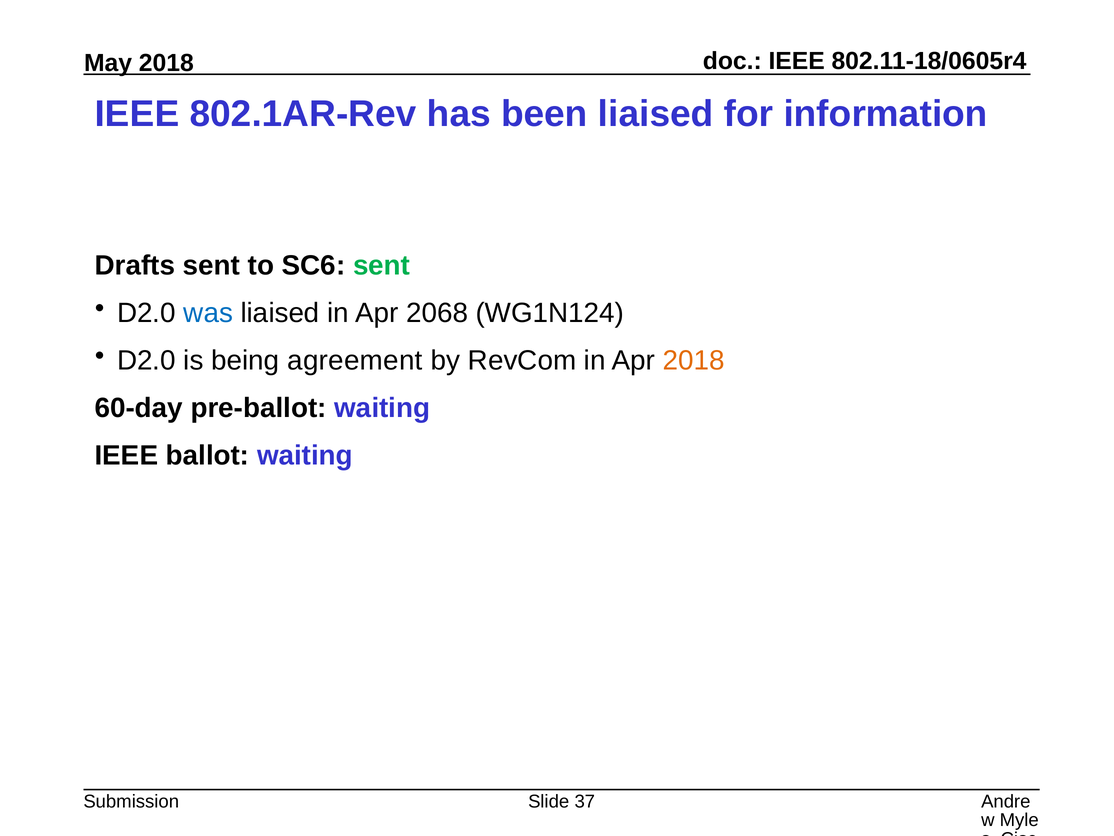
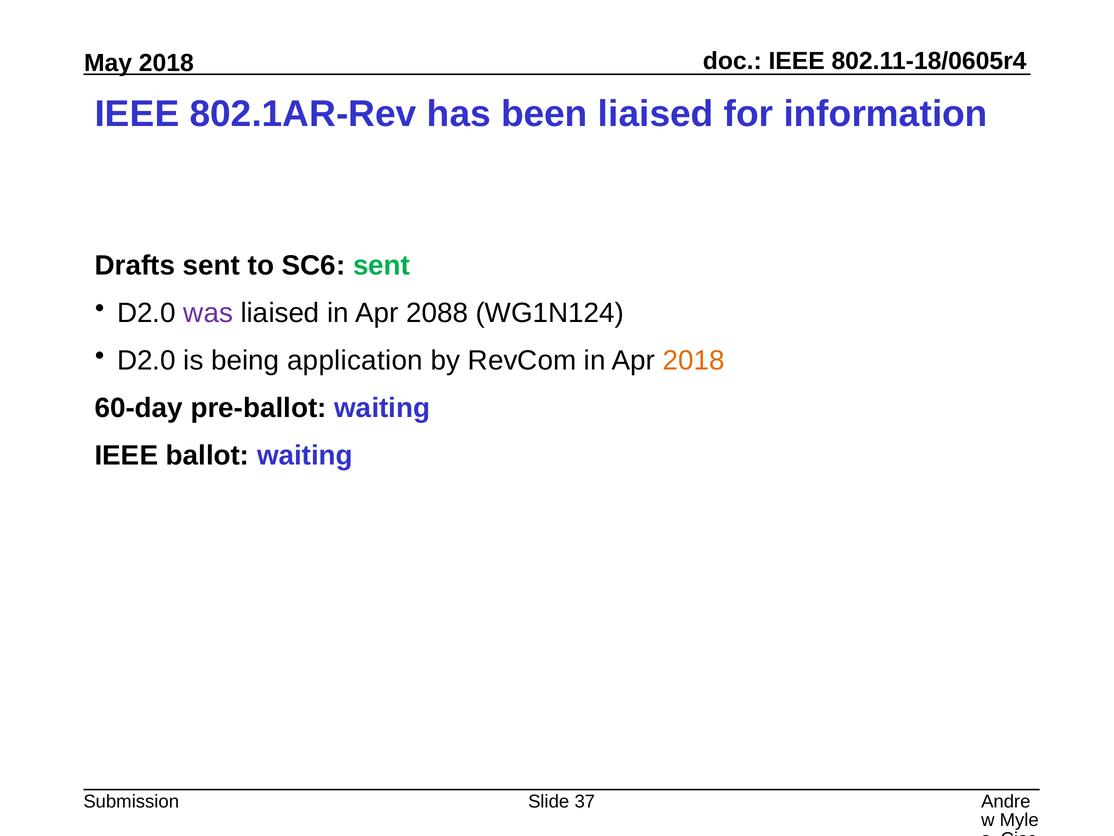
was colour: blue -> purple (208, 313)
2068: 2068 -> 2088 (437, 313)
agreement: agreement -> application (355, 360)
